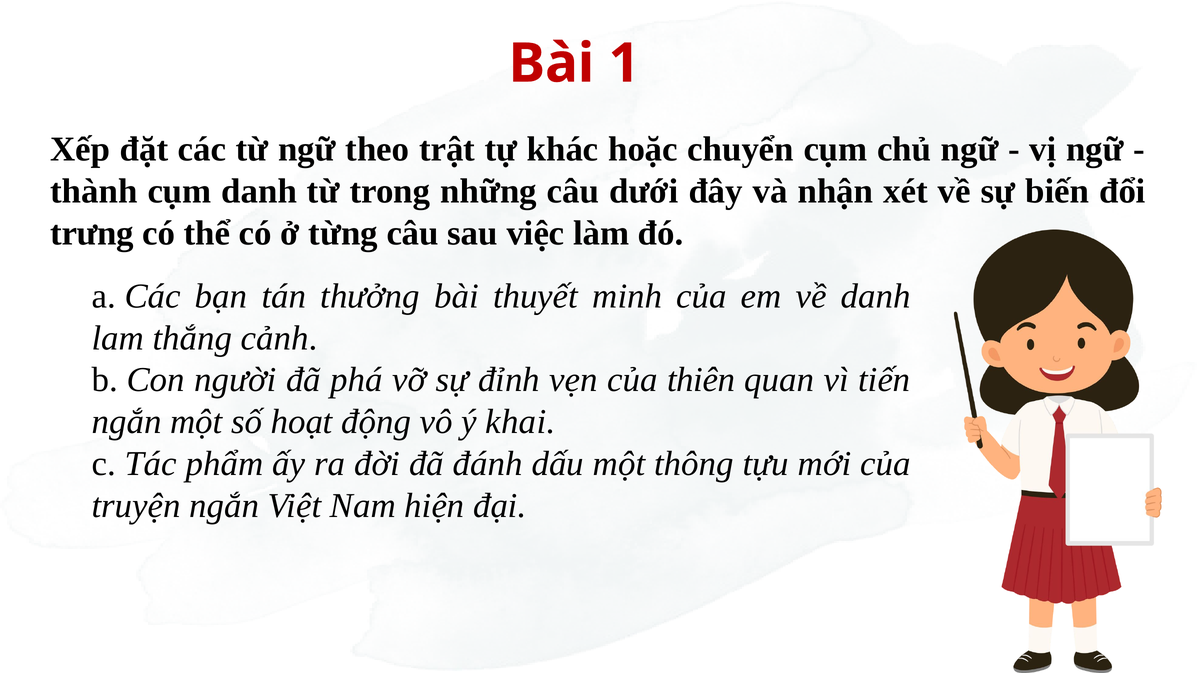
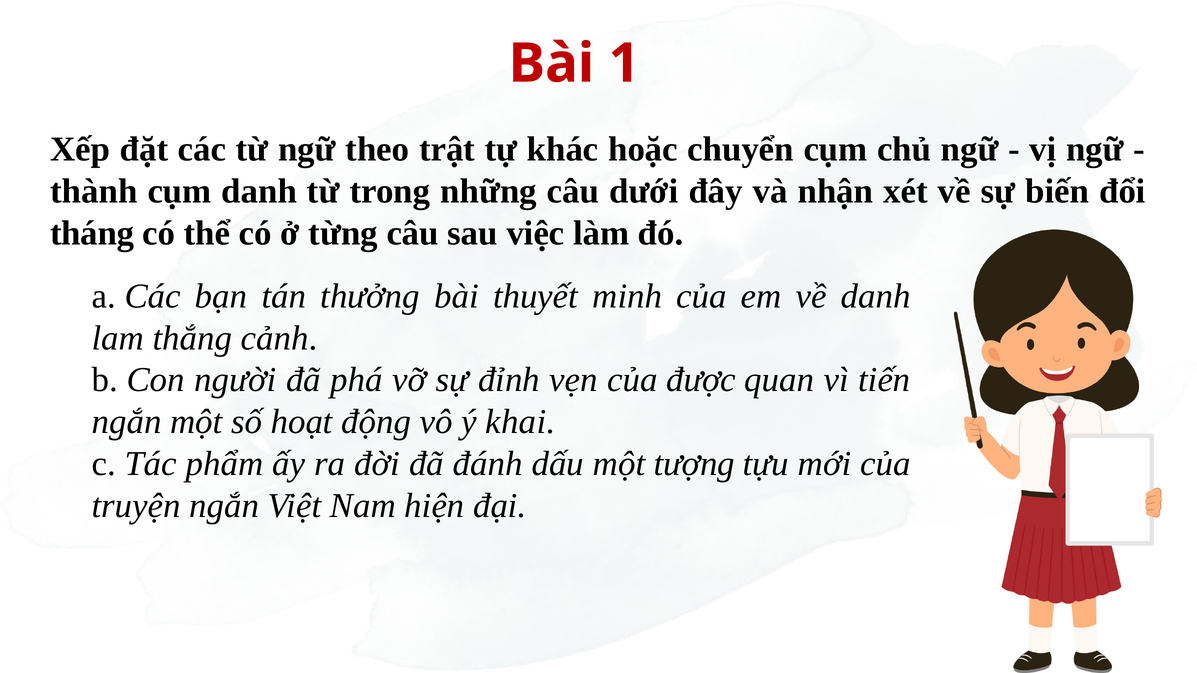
trưng: trưng -> tháng (92, 233)
thiên: thiên -> được (701, 380)
thông: thông -> tượng (694, 464)
